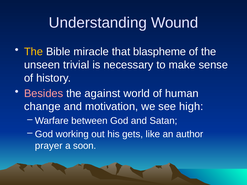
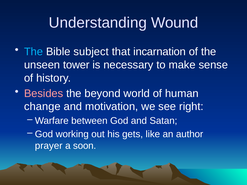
The colour: yellow -> light blue (34, 52)
miracle: miracle -> subject (91, 52)
blaspheme: blaspheme -> incarnation (160, 52)
trivial: trivial -> tower (76, 65)
against: against -> beyond (103, 94)
high: high -> right (191, 107)
